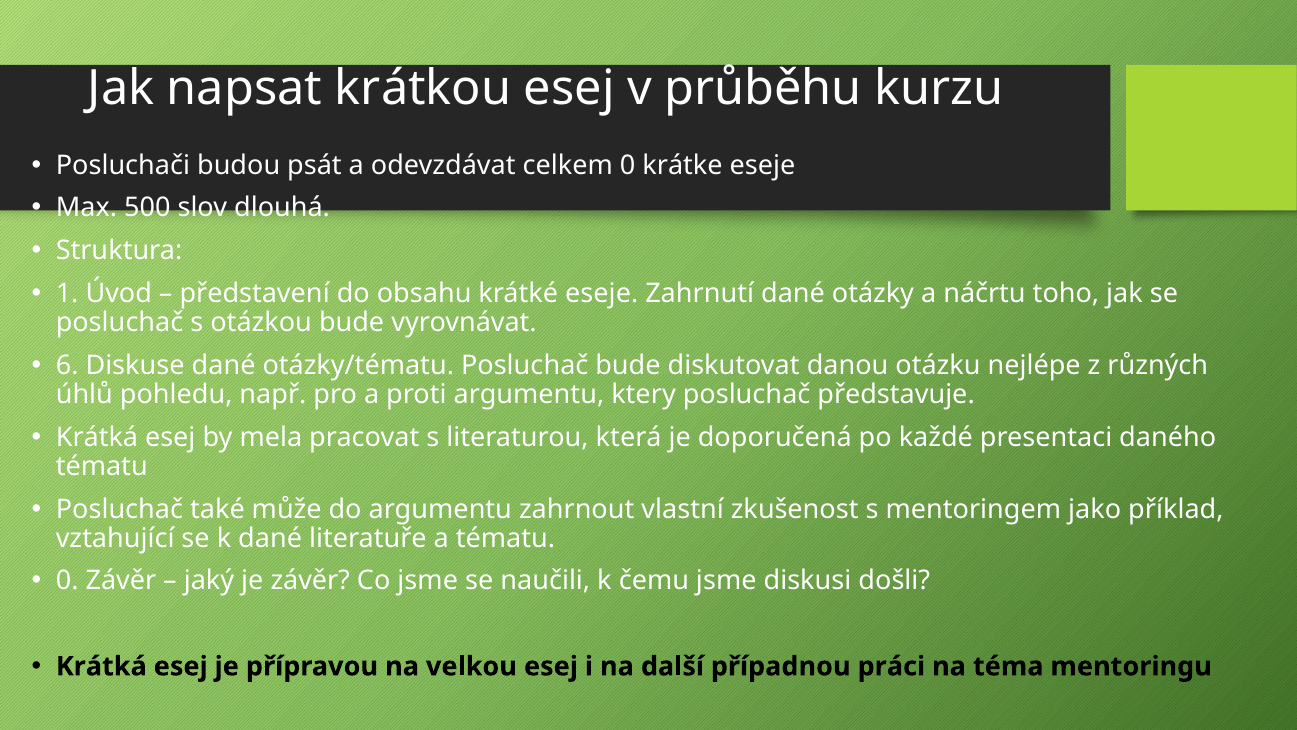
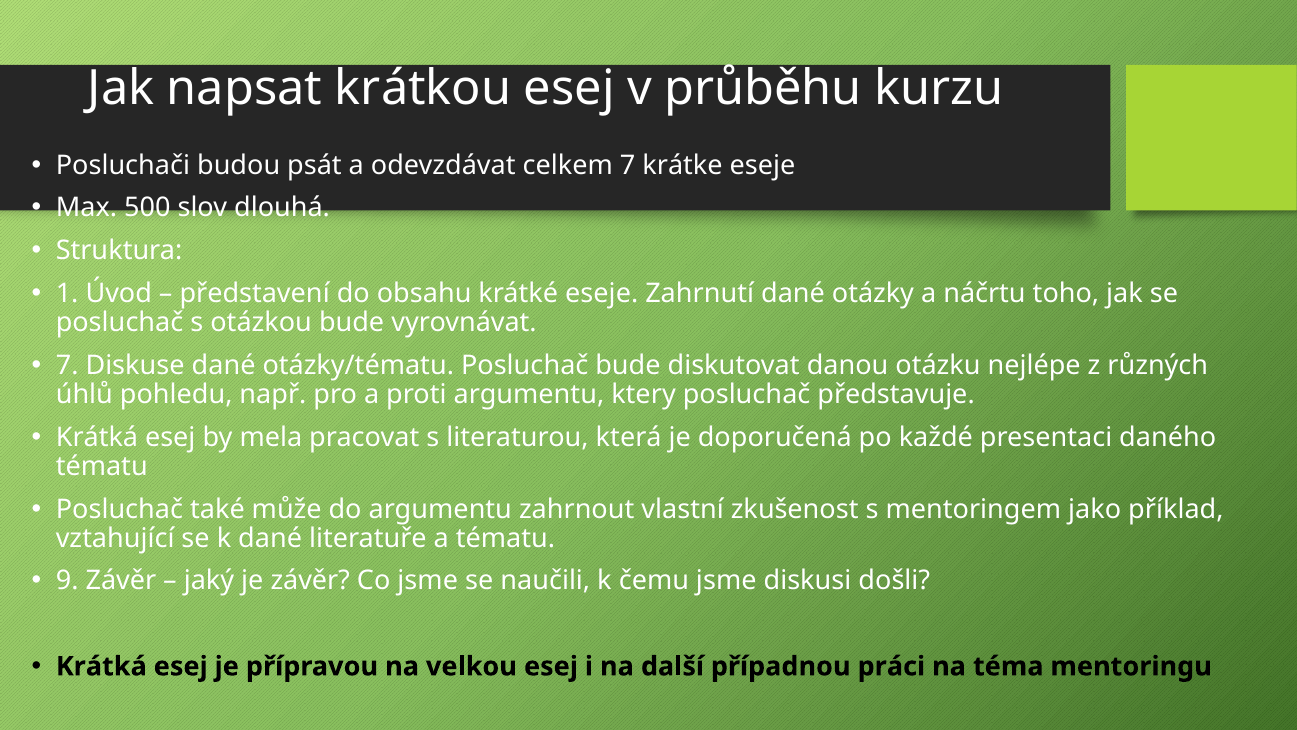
celkem 0: 0 -> 7 (628, 165)
6: 6 -> 7 (67, 365)
0: 0 -> 9 (67, 581)
